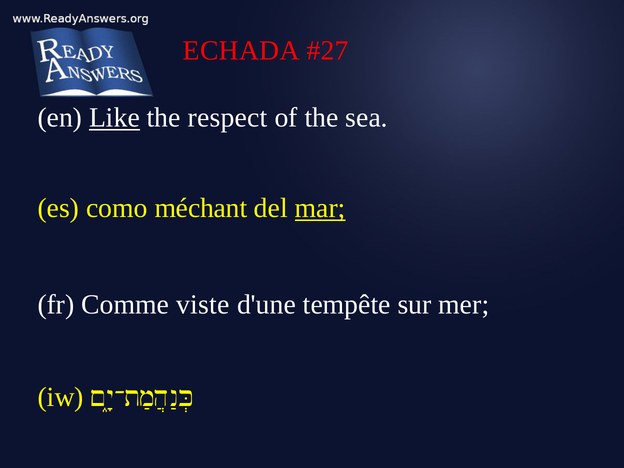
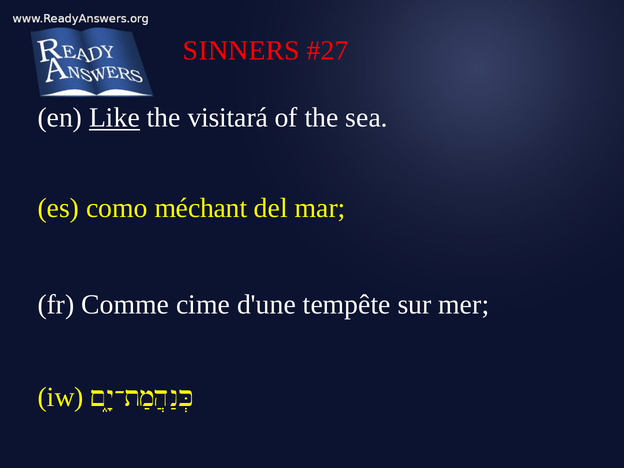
ECHADA: ECHADA -> SINNERS (241, 51)
respect: respect -> visitará (228, 118)
mar underline: present -> none (320, 208)
viste: viste -> cime (203, 304)
